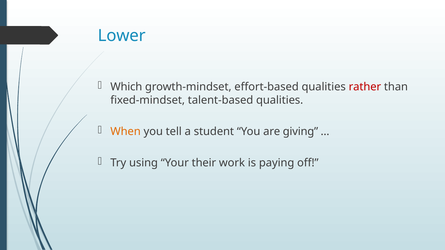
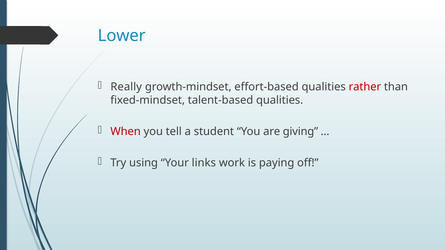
Which: Which -> Really (126, 87)
When colour: orange -> red (126, 132)
their: their -> links (204, 163)
